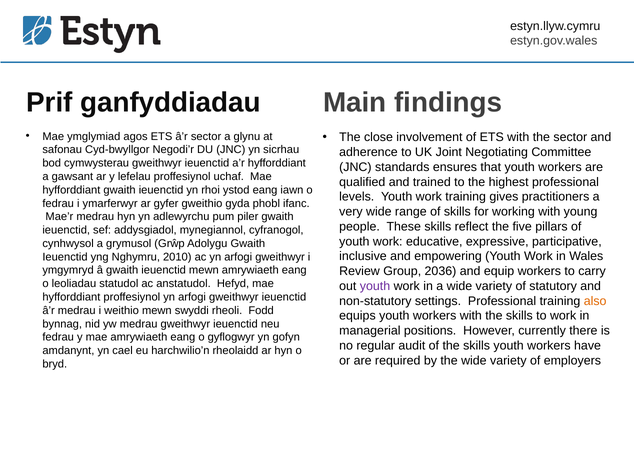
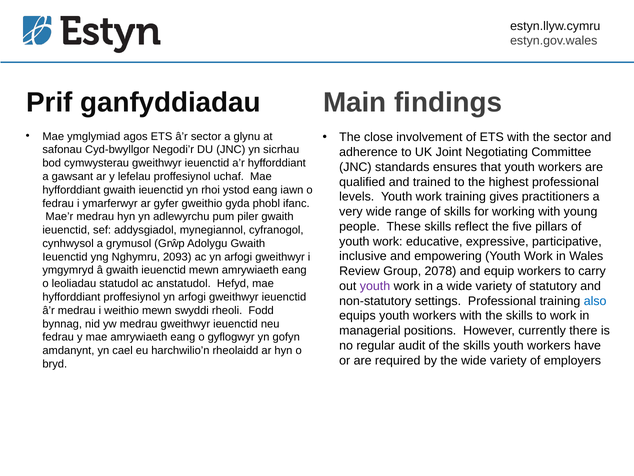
2010: 2010 -> 2093 (177, 257)
2036: 2036 -> 2078 (440, 271)
also colour: orange -> blue (595, 301)
